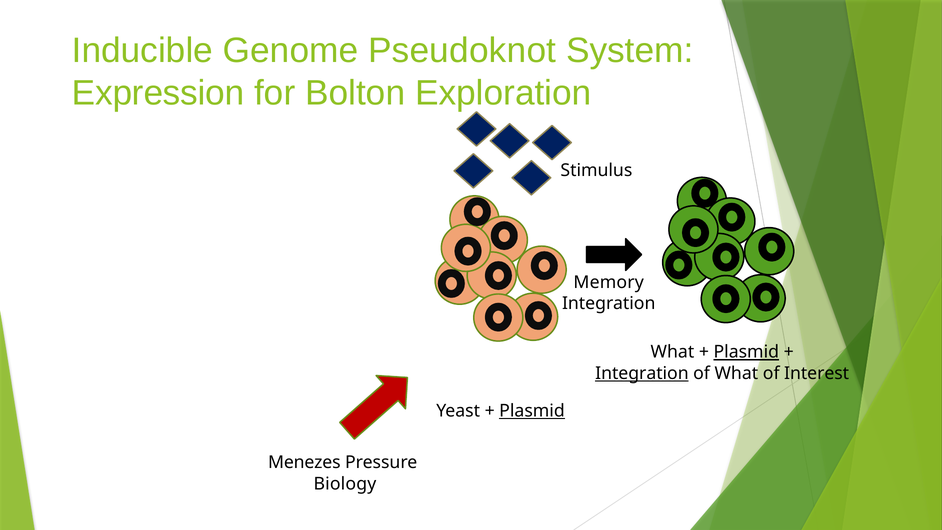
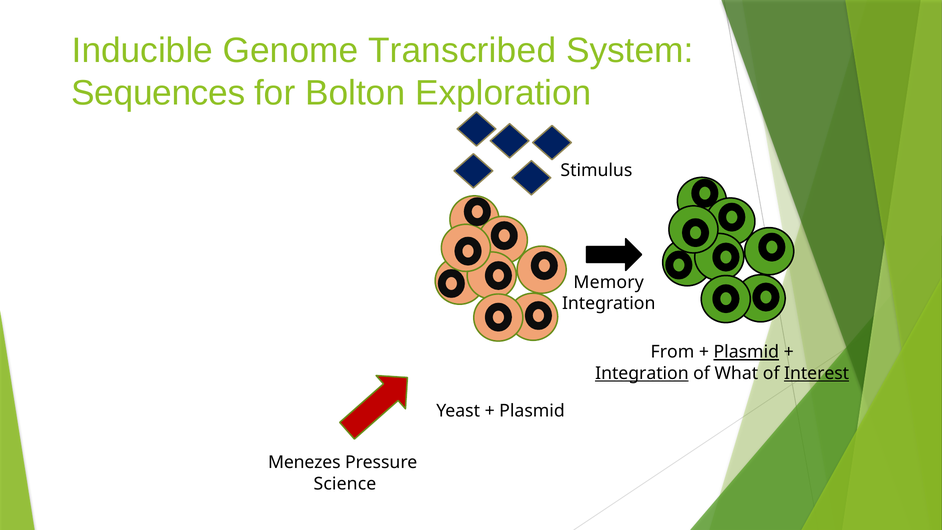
Pseudoknot: Pseudoknot -> Transcribed (462, 50)
Expression: Expression -> Sequences (158, 93)
What: What -> From (672, 352)
Interest underline: none -> present (817, 373)
Plasmid underline: present -> none (532, 411)
Biology: Biology -> Science (345, 484)
